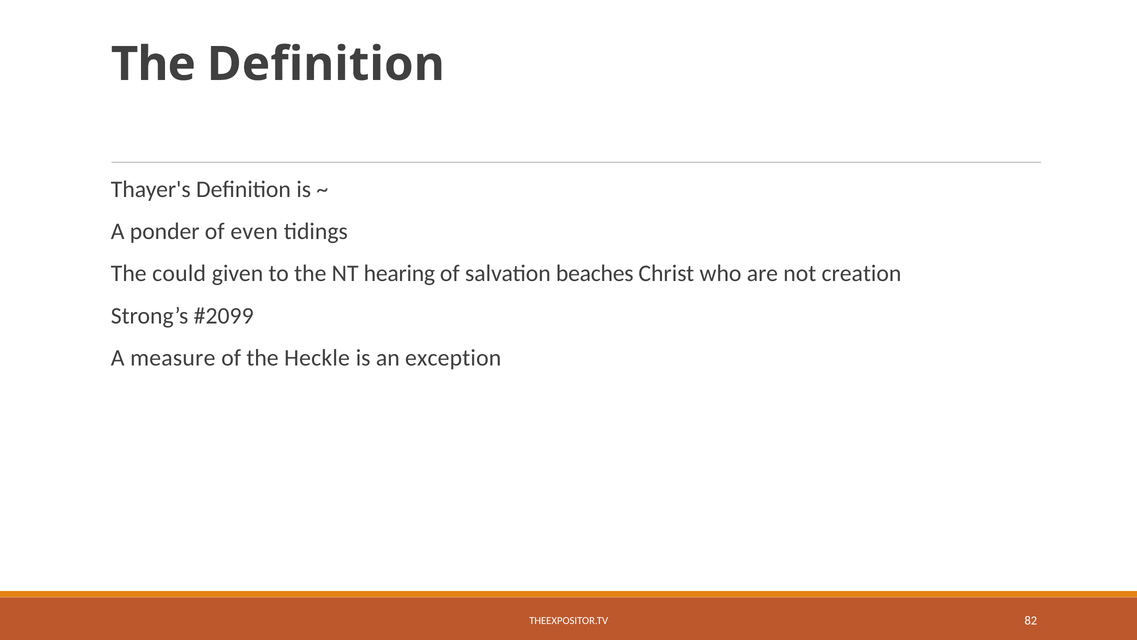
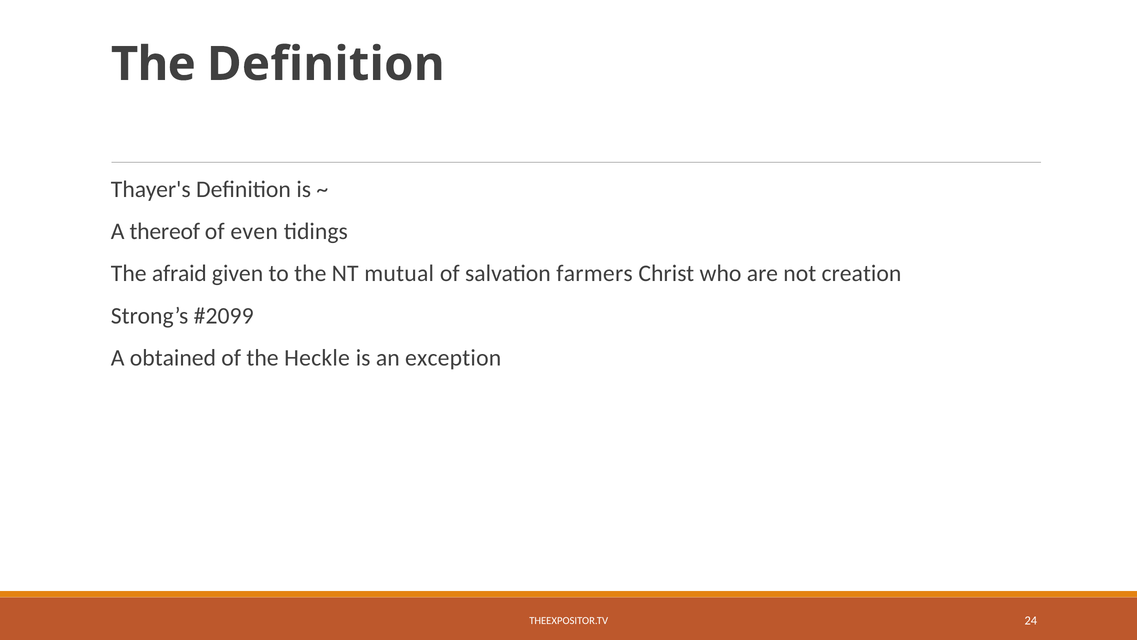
ponder: ponder -> thereof (165, 231)
could: could -> afraid (179, 273)
hearing: hearing -> mutual (399, 273)
beaches: beaches -> farmers (595, 273)
measure: measure -> obtained (173, 358)
82: 82 -> 24 (1031, 620)
